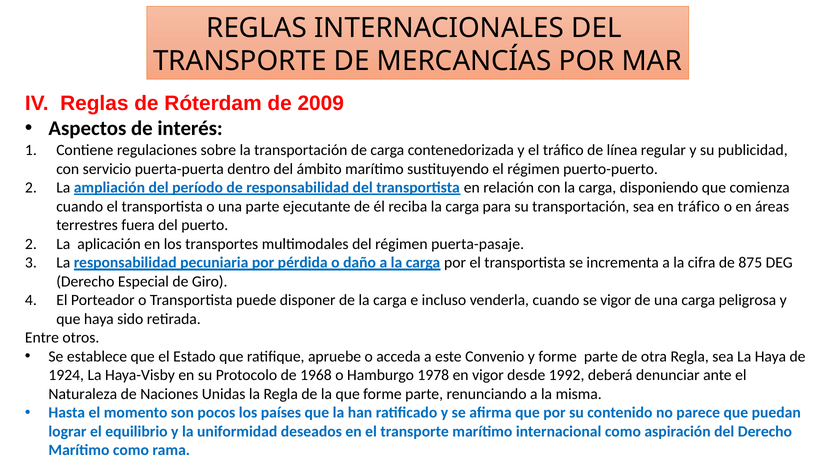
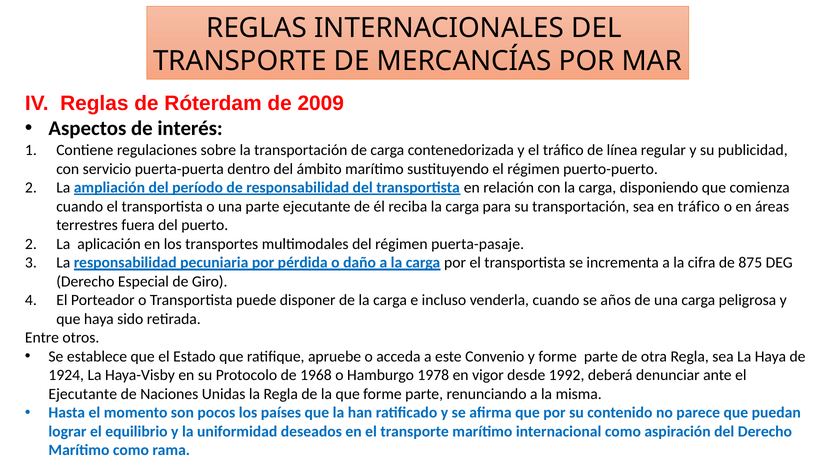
se vigor: vigor -> años (616, 300)
Naturaleza: Naturaleza -> Ejecutante (83, 394)
